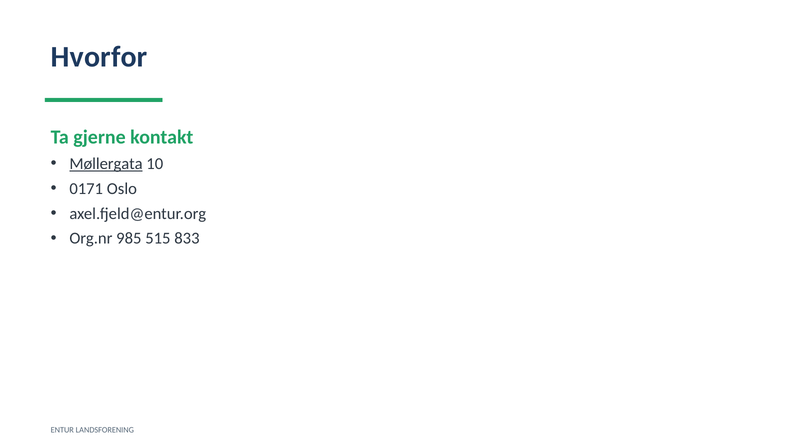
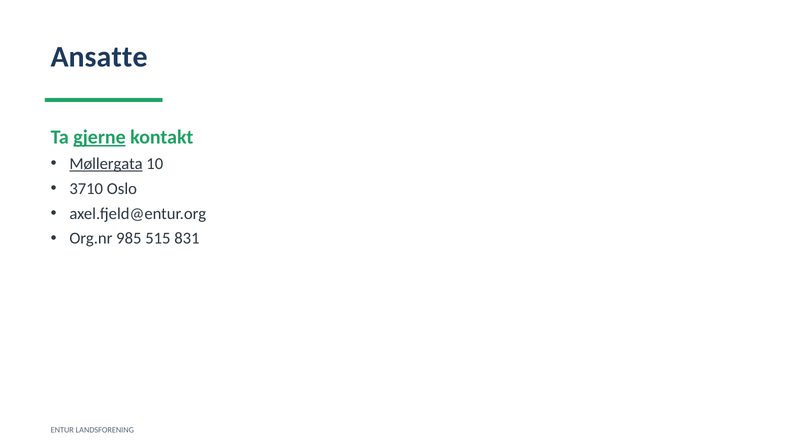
Hvorfor: Hvorfor -> Ansatte (99, 57)
gjerne underline: none -> present (100, 137)
0171: 0171 -> 3710 (86, 189)
833: 833 -> 831 (187, 239)
